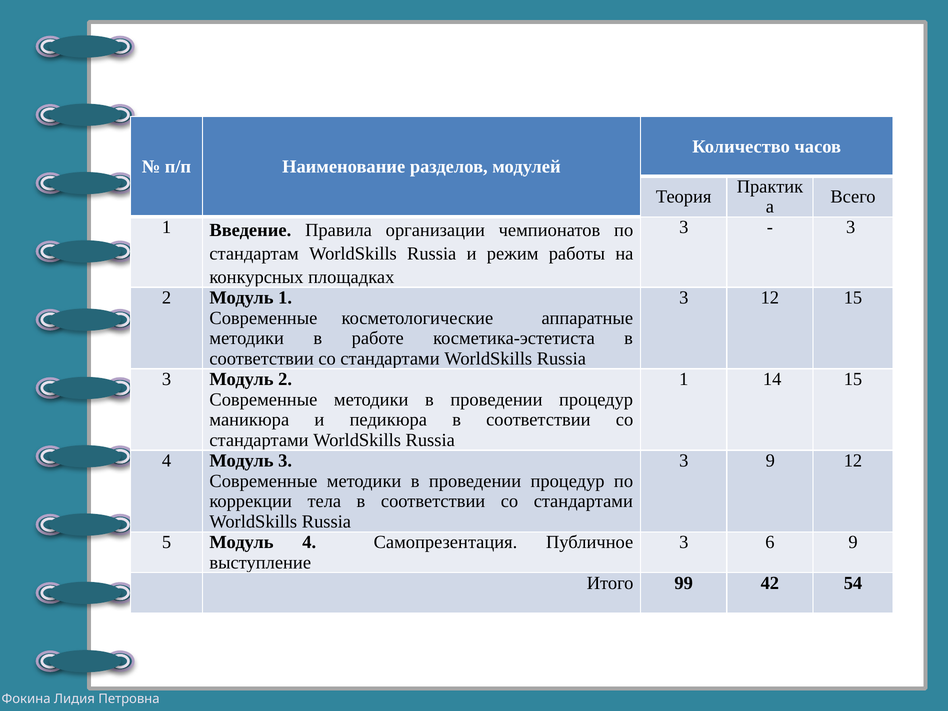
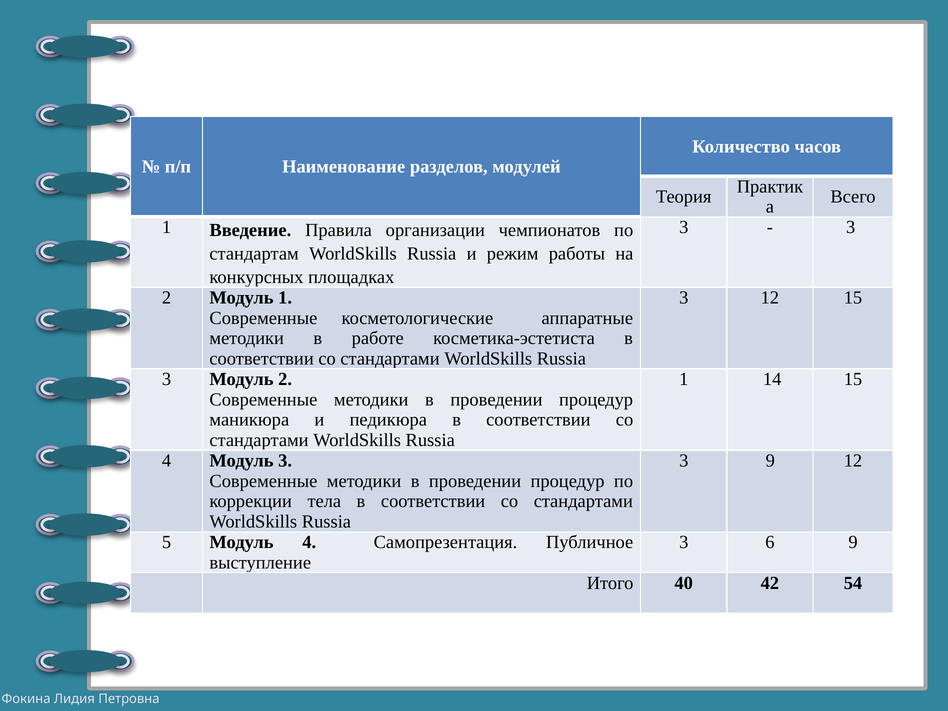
99: 99 -> 40 (684, 583)
